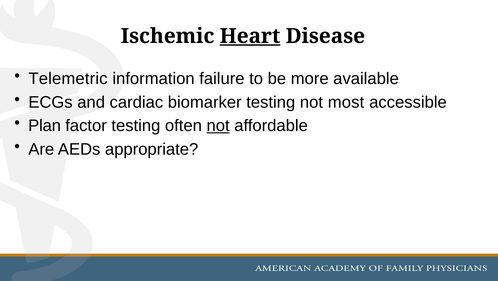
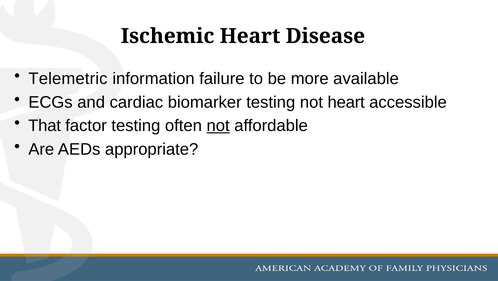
Heart underline: present -> none (250, 36)
not most: most -> heart (346, 102)
Plan: Plan -> That (45, 126)
